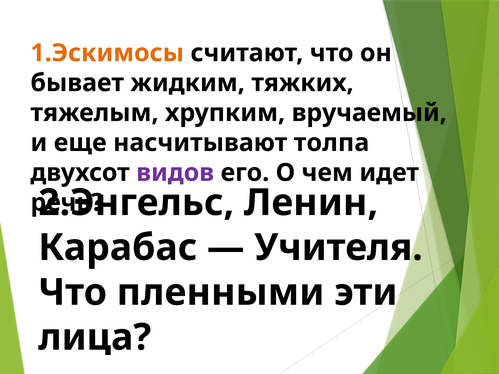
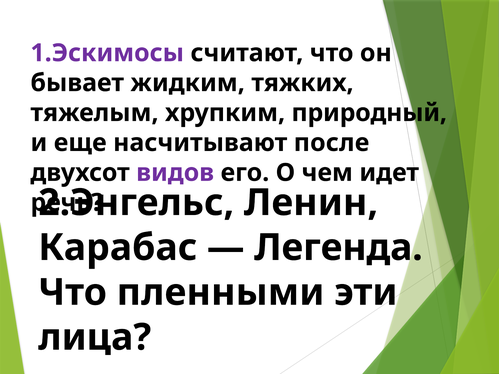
1.Эскимосы colour: orange -> purple (107, 53)
вручаемый: вручаемый -> природный (369, 113)
толпа: толпа -> после (332, 143)
Учителя: Учителя -> Легенда (338, 248)
